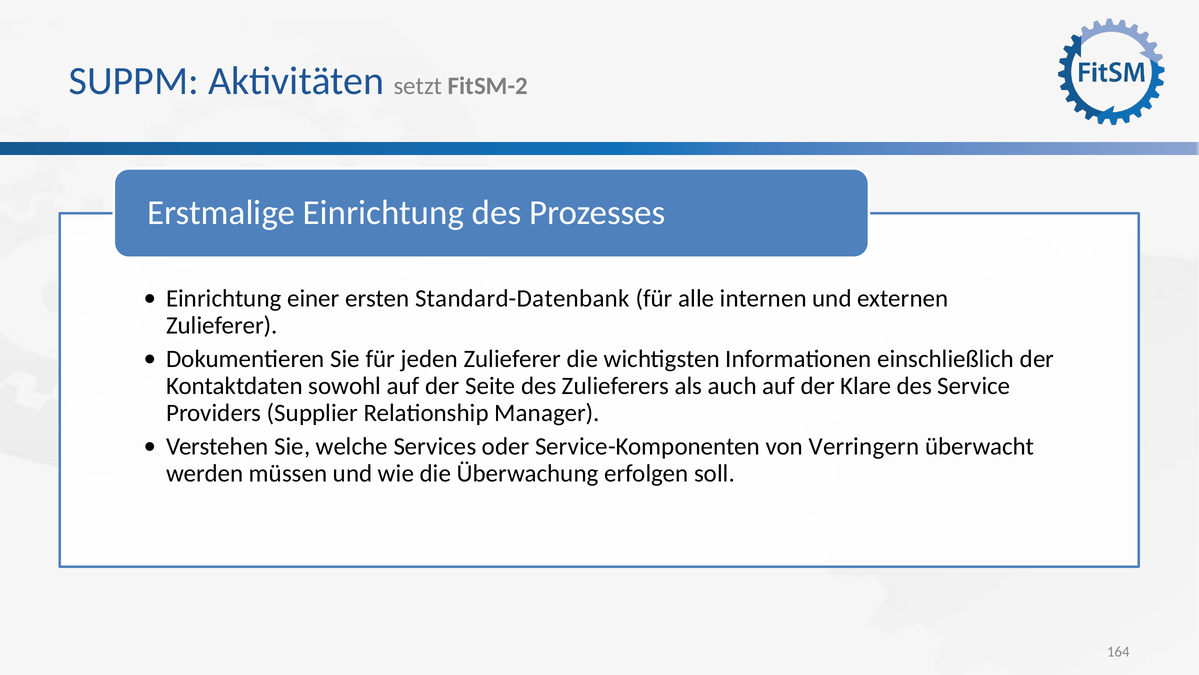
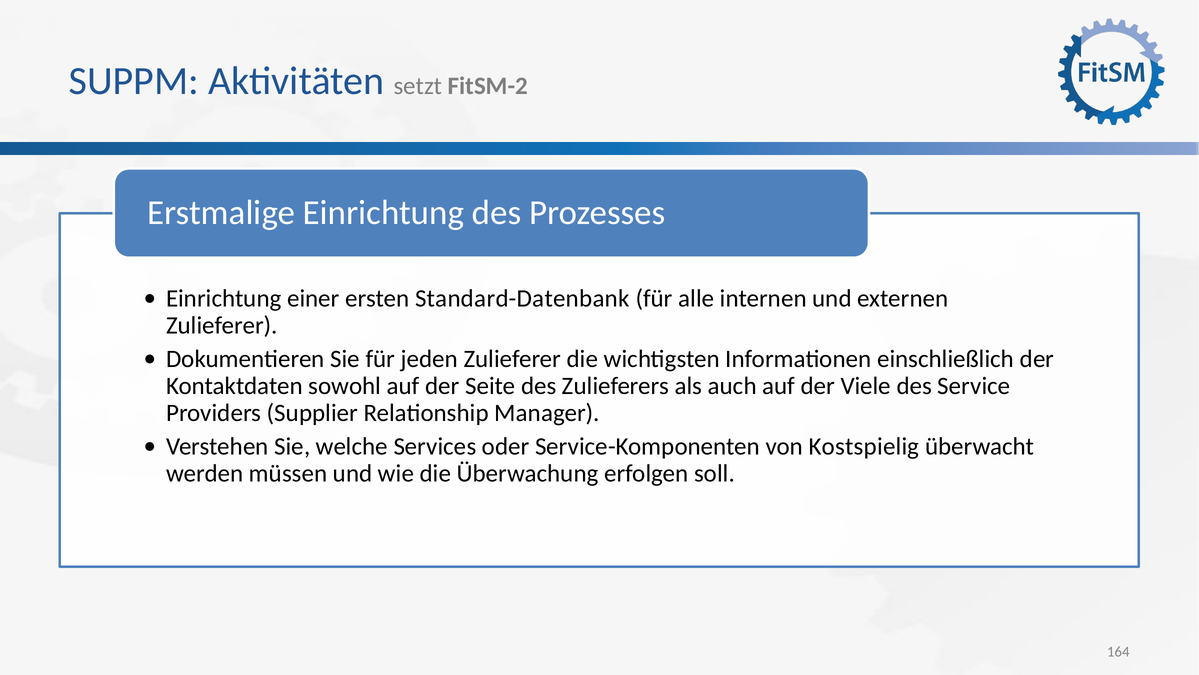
Klare: Klare -> Viele (866, 386)
Verringern: Verringern -> Kostspielig (864, 446)
